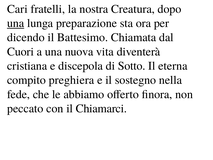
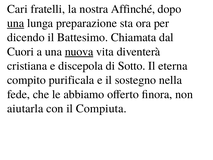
Creatura: Creatura -> Affinché (133, 9)
nuova underline: none -> present (79, 52)
preghiera: preghiera -> purificala (71, 80)
peccato: peccato -> aiutarla (25, 108)
Chiamarci: Chiamarci -> Compiuta (101, 108)
